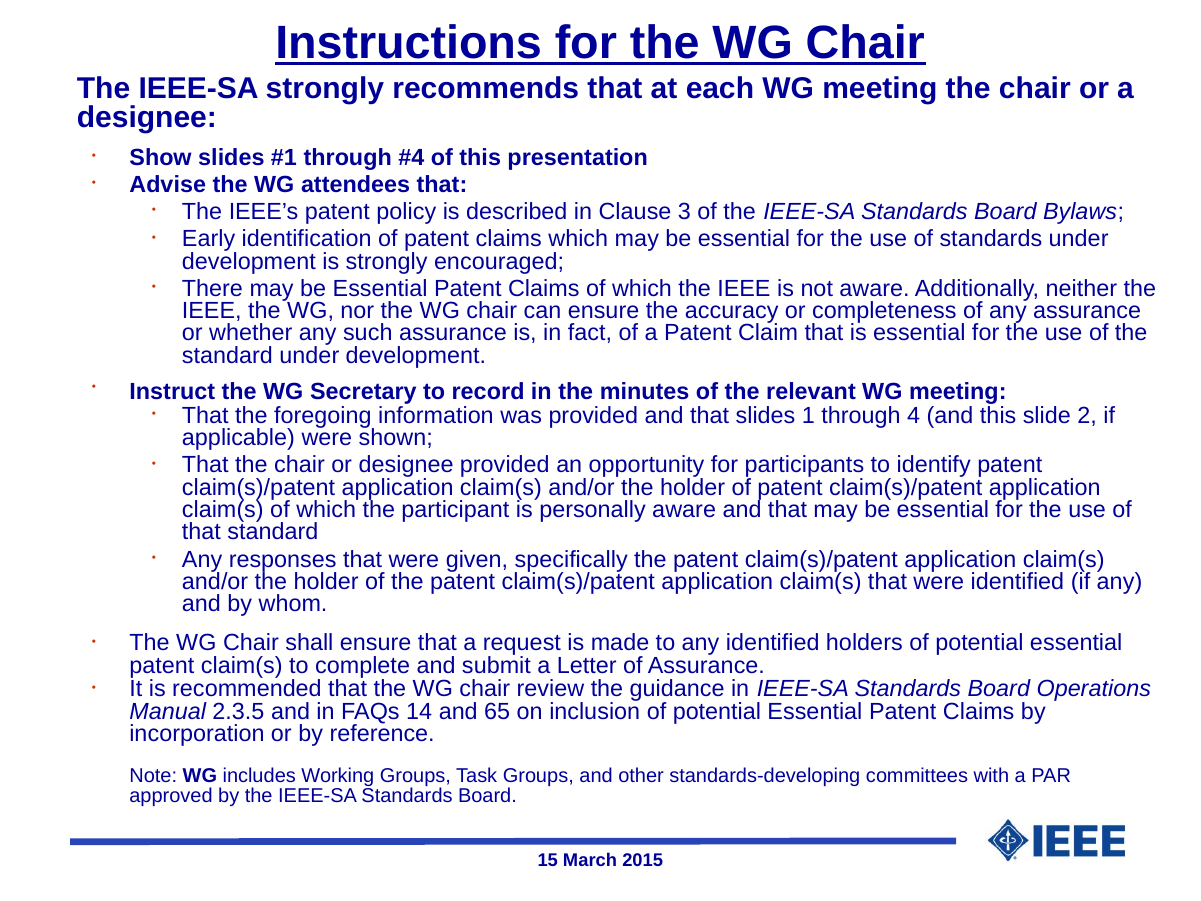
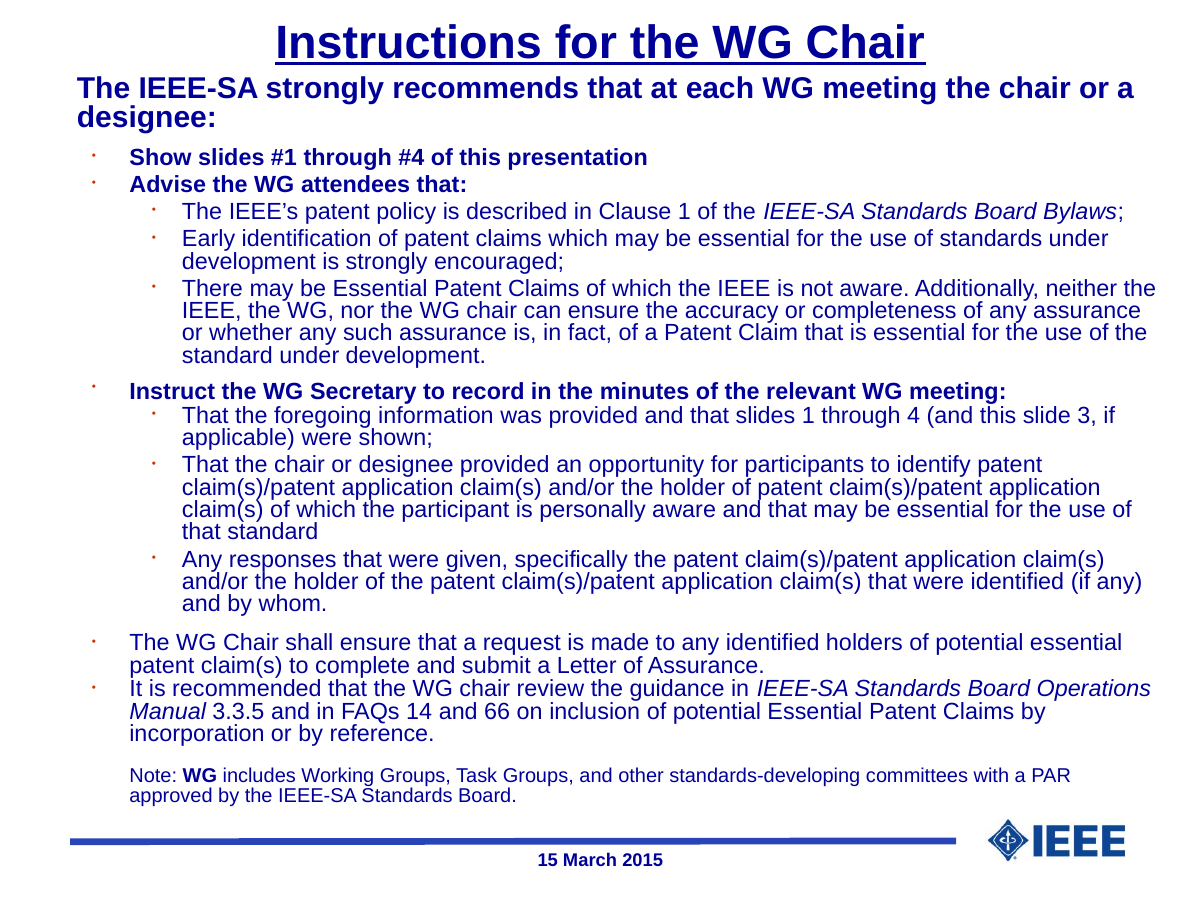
Clause 3: 3 -> 1 (684, 212)
2: 2 -> 3 (1087, 415)
2.3.5: 2.3.5 -> 3.3.5 (238, 711)
65: 65 -> 66 (497, 711)
